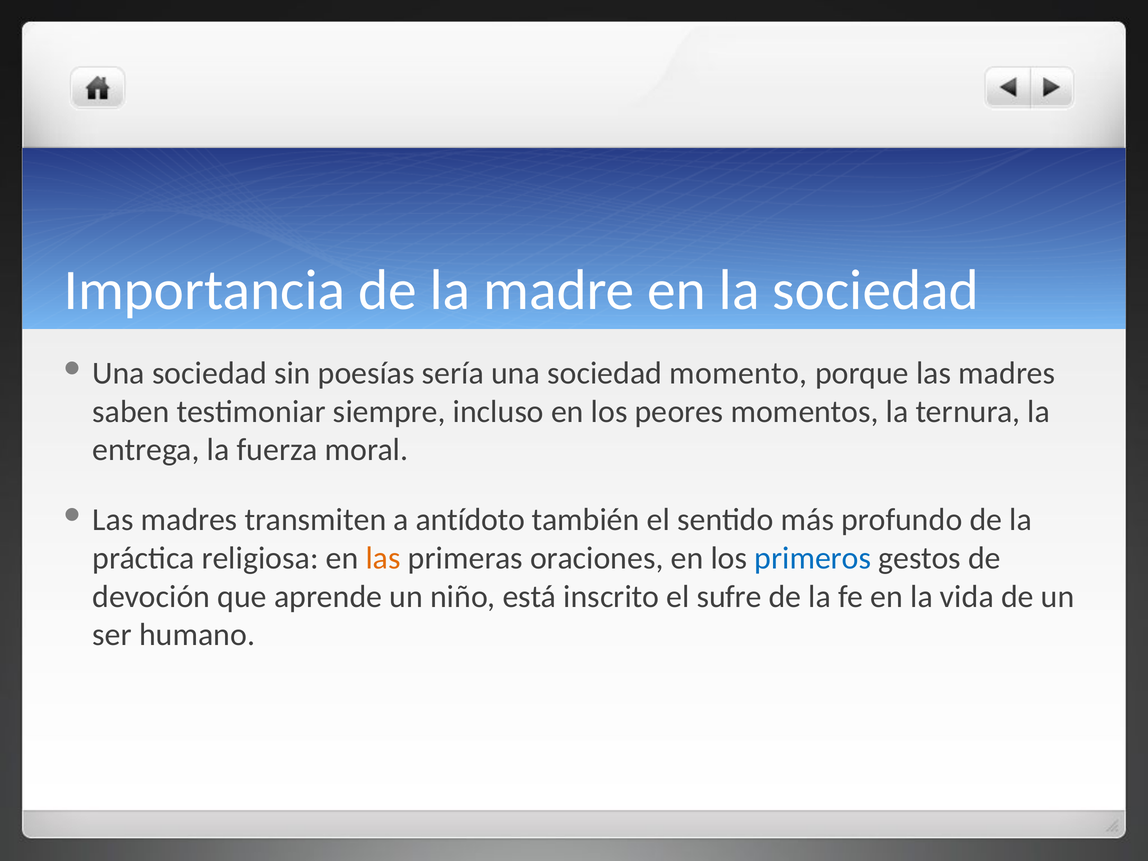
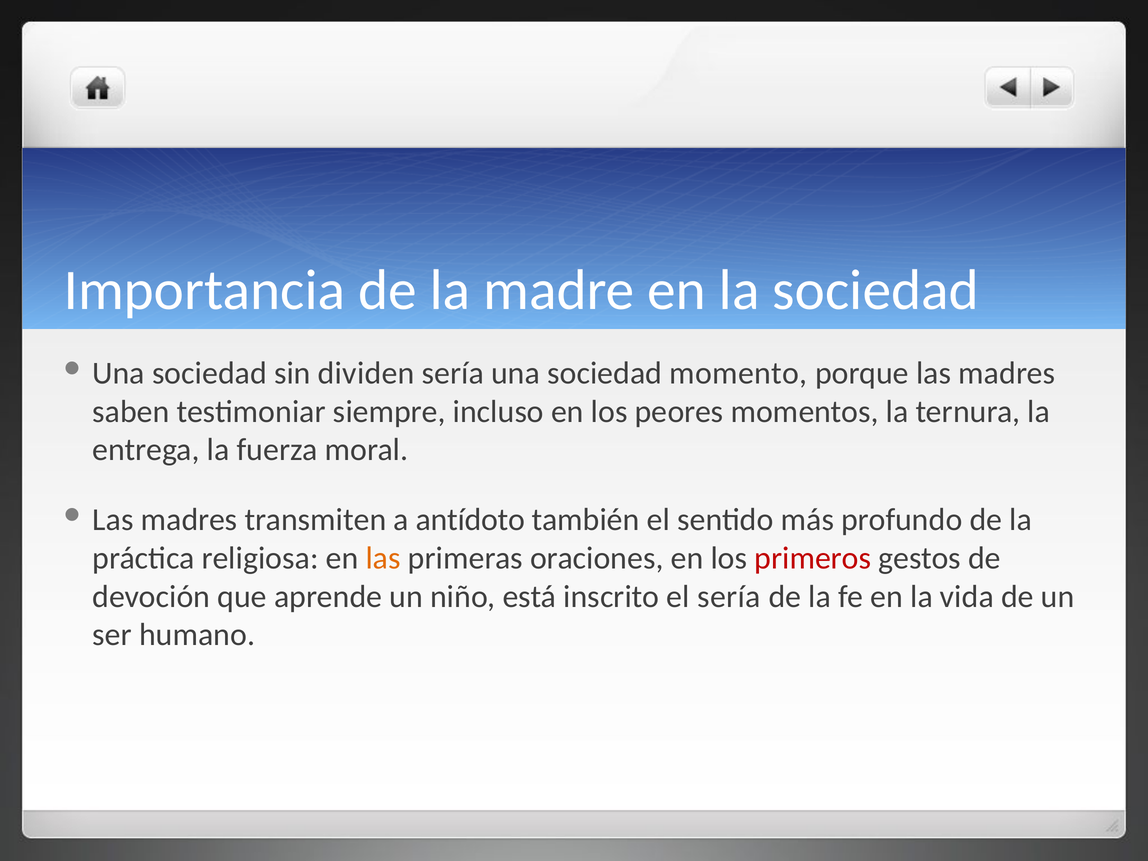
poesías: poesías -> dividen (366, 373)
primeros colour: blue -> red (813, 558)
el sufre: sufre -> sería (729, 597)
